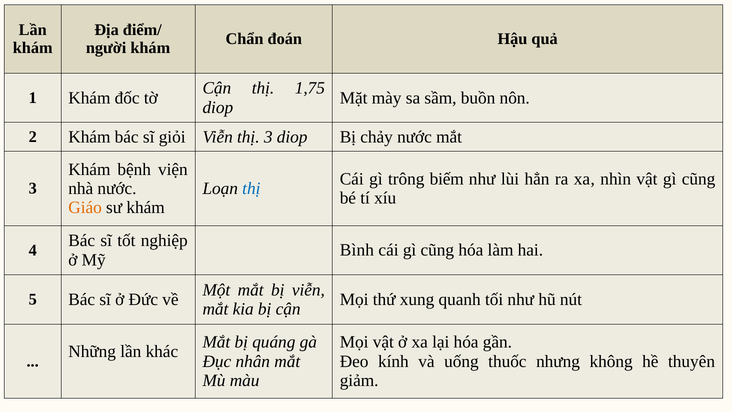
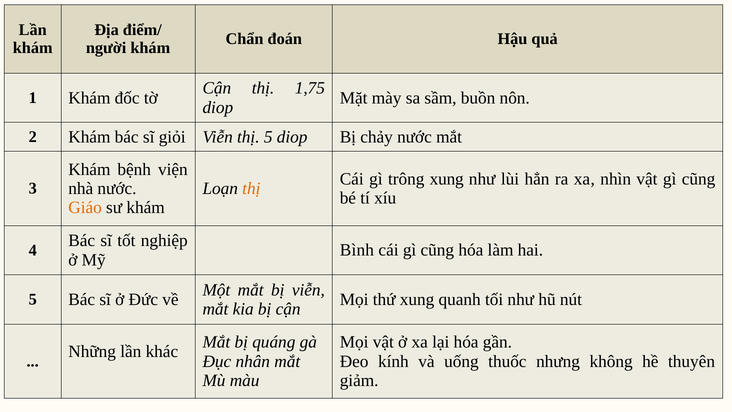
thị 3: 3 -> 5 (268, 137)
trông biếm: biếm -> xung (447, 179)
thị colour: blue -> orange (251, 188)
